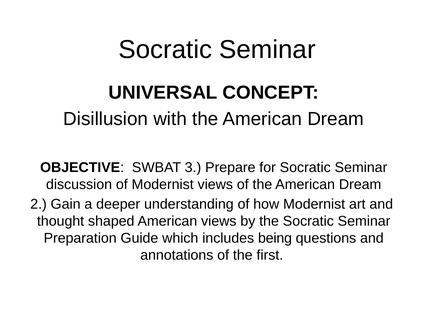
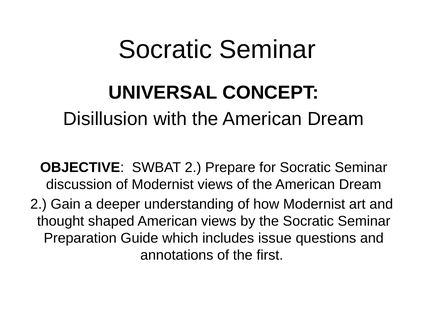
SWBAT 3: 3 -> 2 (193, 168)
being: being -> issue (275, 238)
